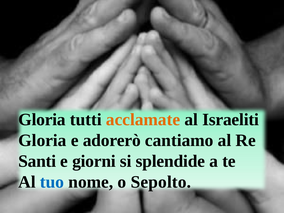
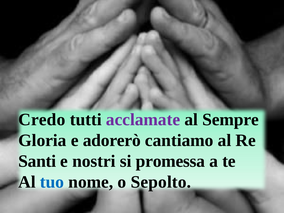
Gloria: Gloria -> Credo (42, 120)
acclamate colour: orange -> purple (143, 120)
Israeliti: Israeliti -> Sempre (231, 120)
giorni: giorni -> nostri (94, 161)
splendide: splendide -> promessa (170, 161)
